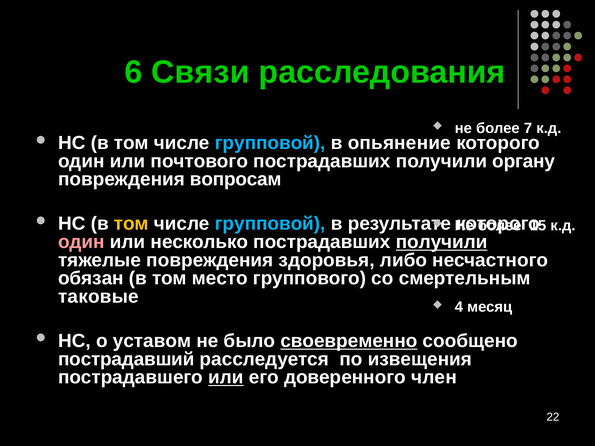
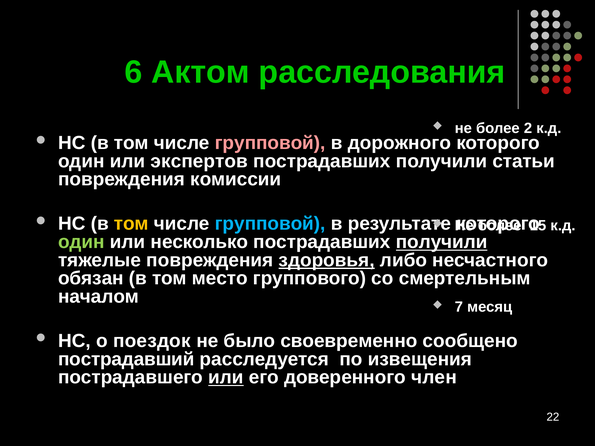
Связи: Связи -> Актом (200, 72)
7: 7 -> 2 (528, 128)
групповой colour: light blue -> pink (270, 143)
опьянение: опьянение -> дорожного (399, 143)
почтового: почтового -> экспертов (199, 161)
органу: органу -> статьи (524, 161)
вопросам: вопросам -> комиссии (236, 179)
один colour: pink -> light green (81, 242)
здоровья underline: none -> present (327, 260)
таковые: таковые -> началом (99, 297)
4: 4 -> 7 (459, 307)
уставом: уставом -> поездок (152, 341)
своевременно underline: present -> none (349, 341)
